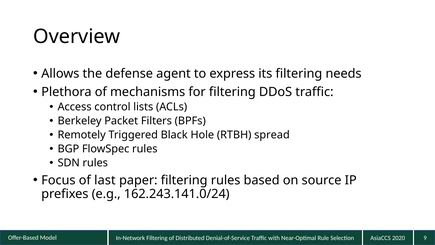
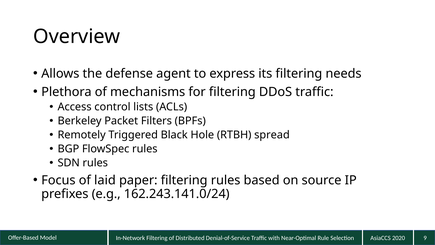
last: last -> laid (105, 180)
